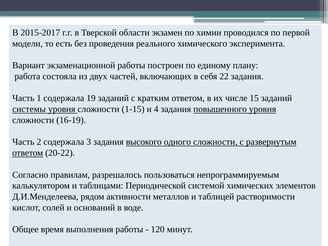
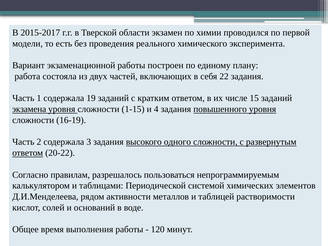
системы: системы -> экзамена (29, 109)
